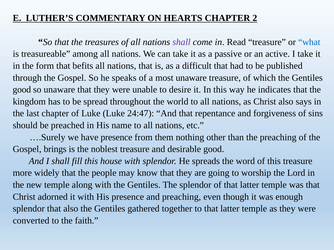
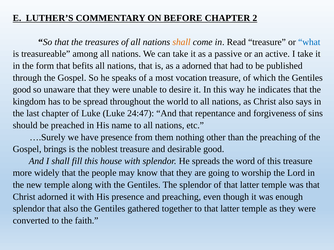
HEARTS: HEARTS -> BEFORE (183, 18)
shall colour: purple -> orange (182, 42)
a difficult: difficult -> adorned (197, 66)
most unaware: unaware -> vocation (191, 78)
